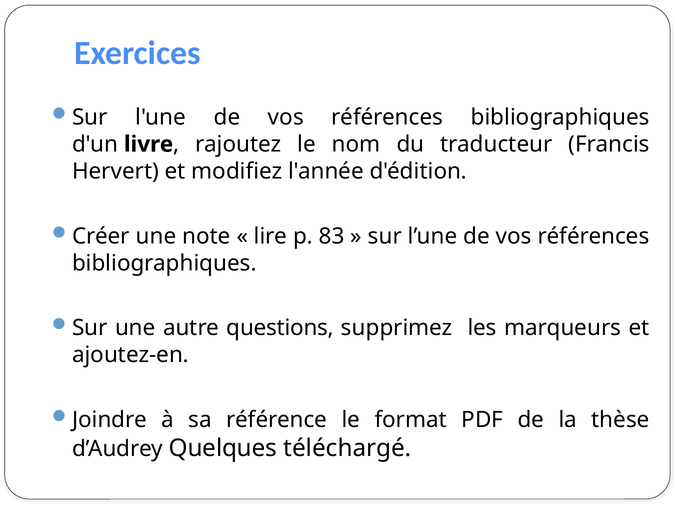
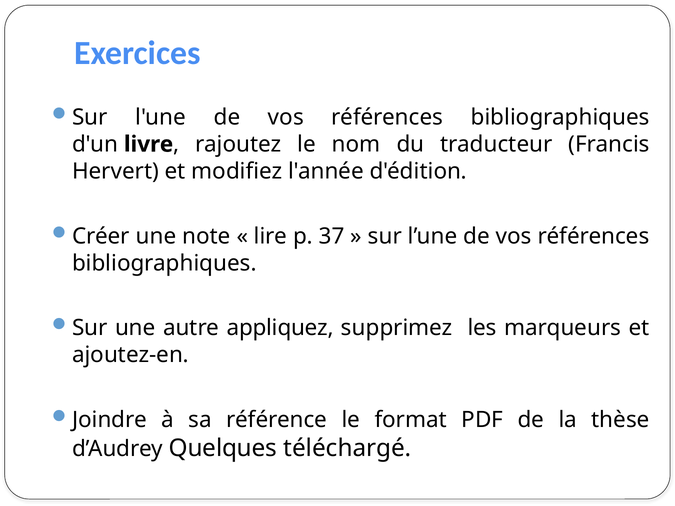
83: 83 -> 37 (332, 236)
questions: questions -> appliquez (280, 328)
